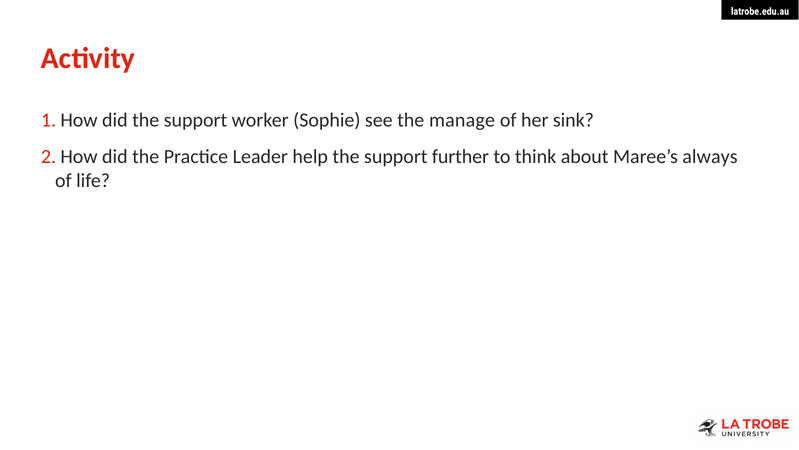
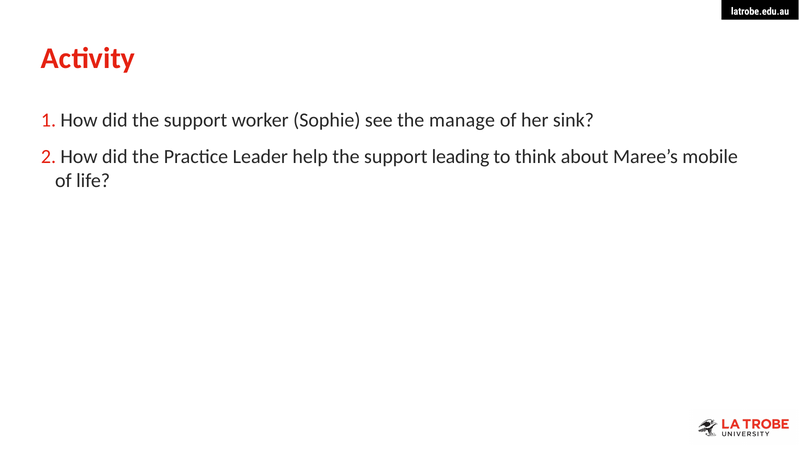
further: further -> leading (461, 156)
always: always -> mobile (710, 156)
